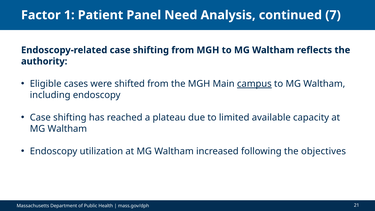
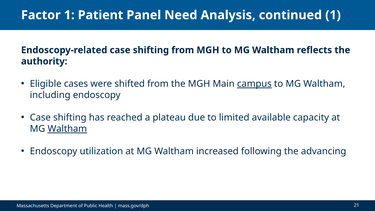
continued 7: 7 -> 1 (333, 15)
Waltham underline: none -> present (67, 129)
objectives: objectives -> advancing (324, 151)
